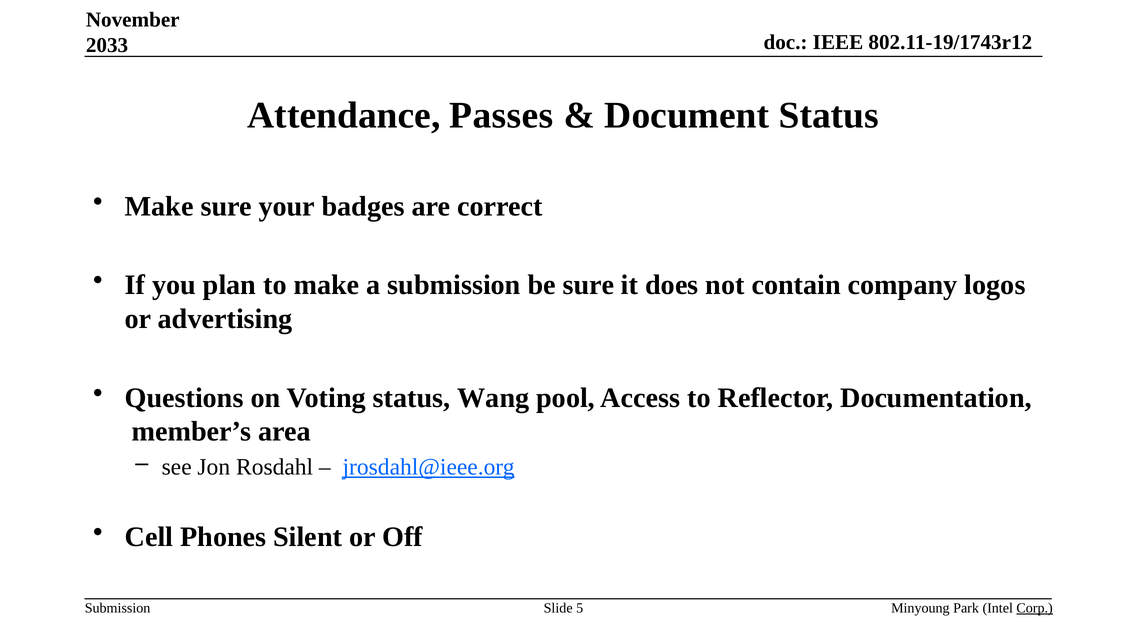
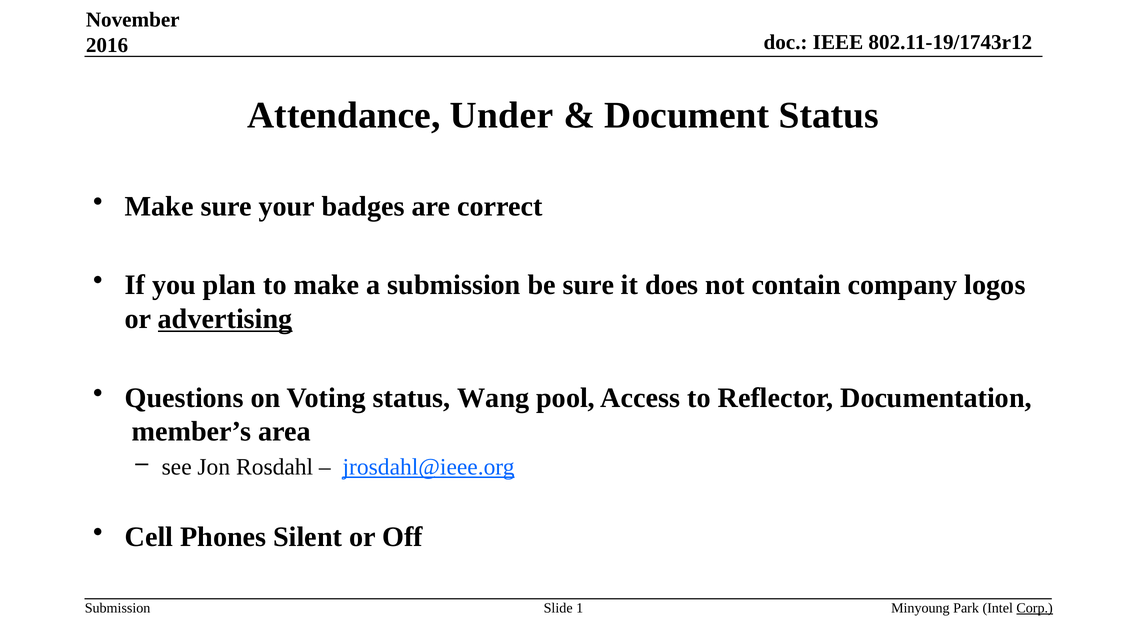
2033: 2033 -> 2016 (107, 45)
Passes: Passes -> Under (502, 115)
advertising underline: none -> present (225, 319)
5: 5 -> 1 (580, 608)
